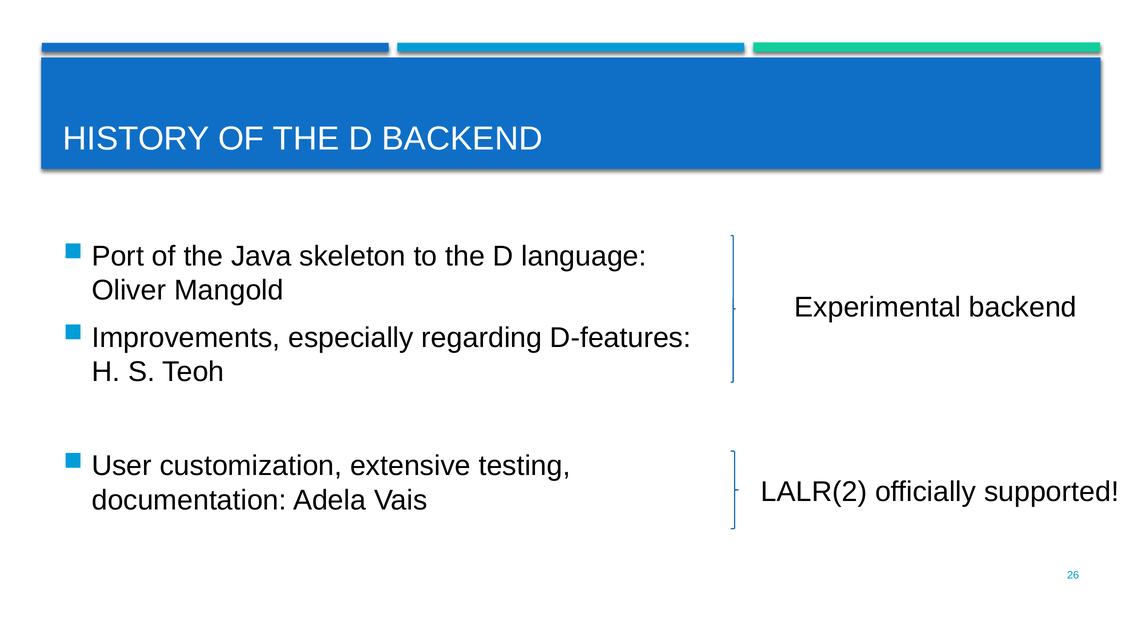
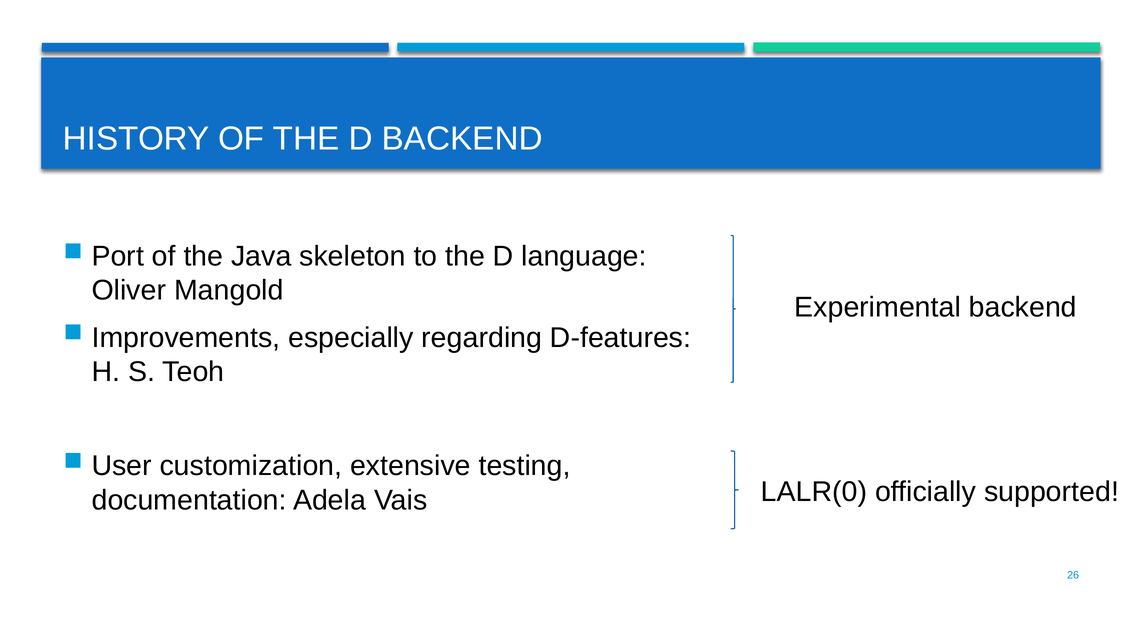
LALR(2: LALR(2 -> LALR(0 (814, 492)
